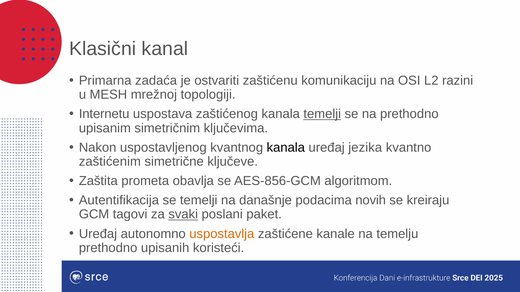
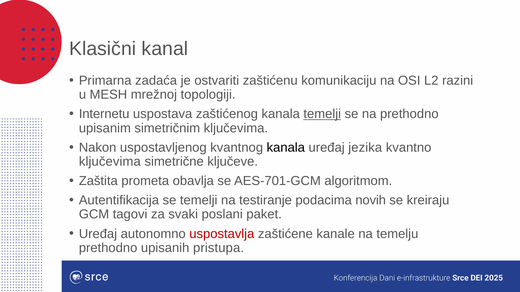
zaštićenim: zaštićenim -> ključevima (110, 162)
AES-856-GCM: AES-856-GCM -> AES-701-GCM (277, 181)
današnje: današnje -> testiranje (266, 201)
svaki underline: present -> none (183, 215)
uspostavlja colour: orange -> red (222, 234)
koristeći: koristeći -> pristupa (219, 248)
